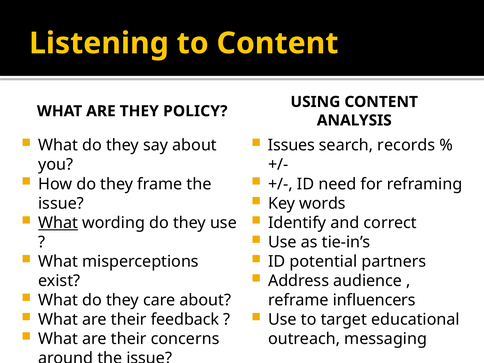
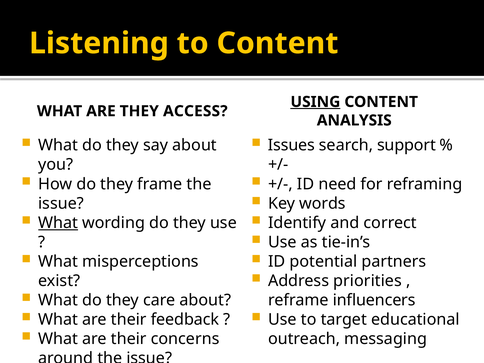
USING underline: none -> present (315, 102)
POLICY: POLICY -> ACCESS (195, 111)
records: records -> support (406, 145)
audience: audience -> priorities (368, 281)
